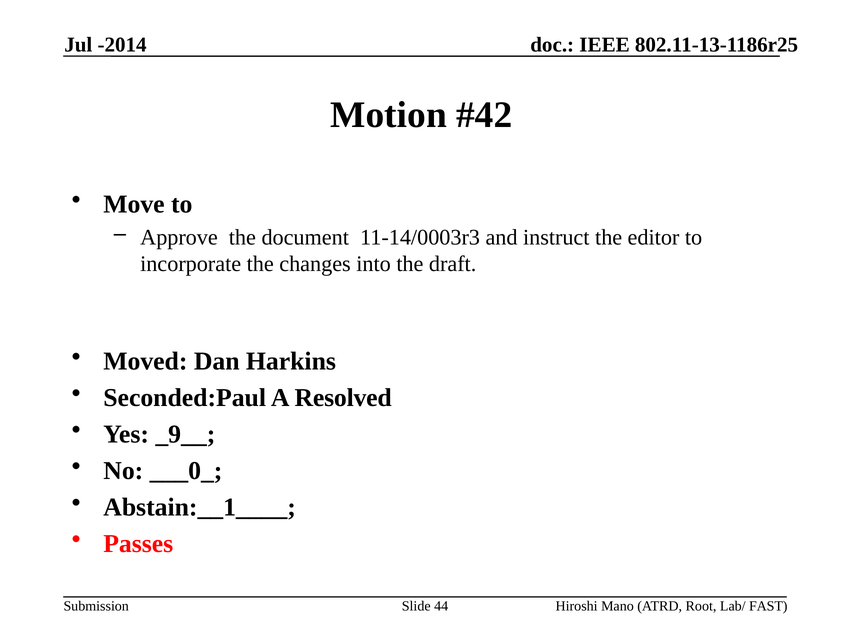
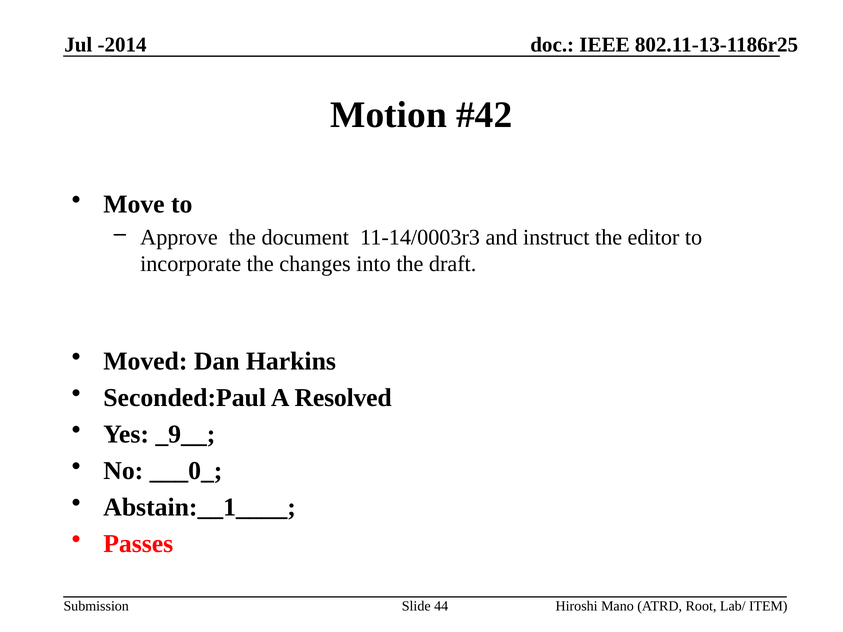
FAST: FAST -> ITEM (768, 606)
